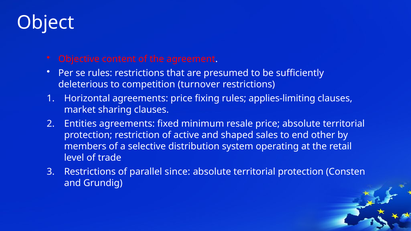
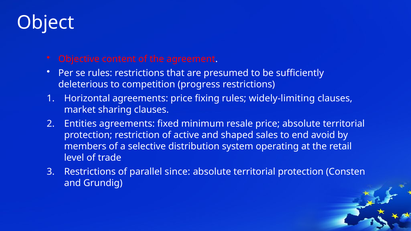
turnover: turnover -> progress (199, 85)
applies-limiting: applies-limiting -> widely-limiting (282, 99)
other: other -> avoid (323, 135)
